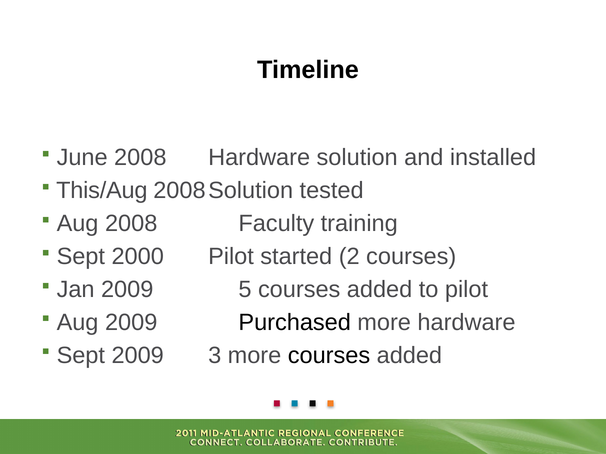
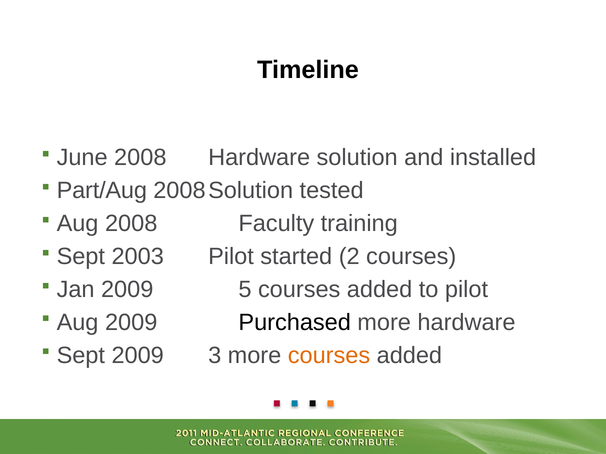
This/Aug: This/Aug -> Part/Aug (102, 191)
2000: 2000 -> 2003 (138, 257)
courses colour: black -> orange (329, 356)
